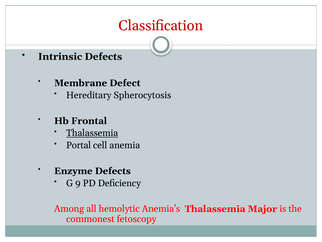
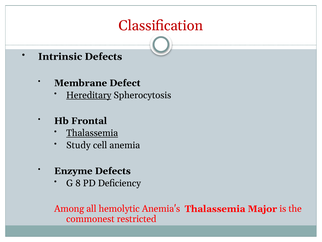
Hereditary underline: none -> present (89, 95)
Portal: Portal -> Study (78, 145)
9: 9 -> 8 (78, 183)
fetoscopy: fetoscopy -> restricted (137, 219)
